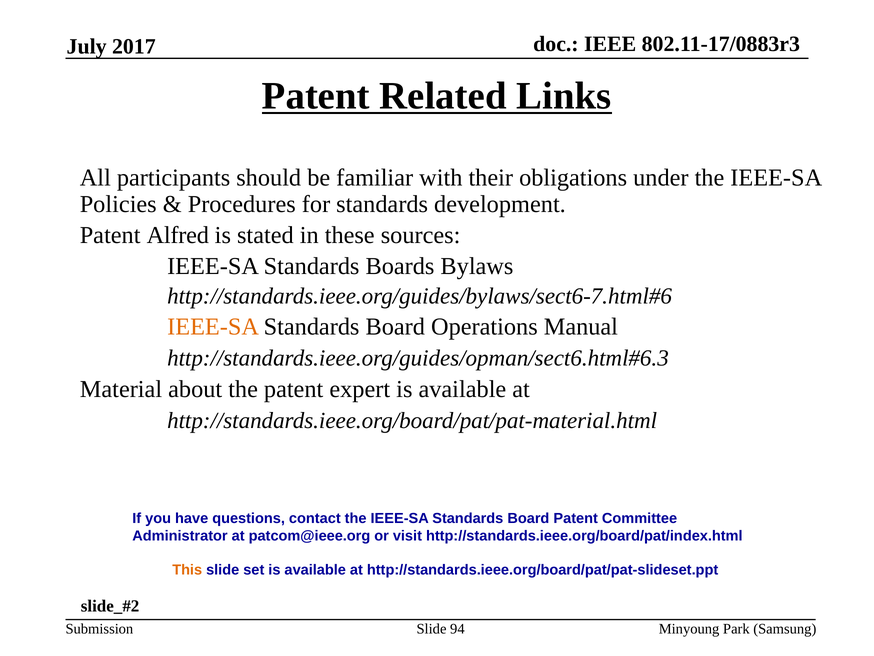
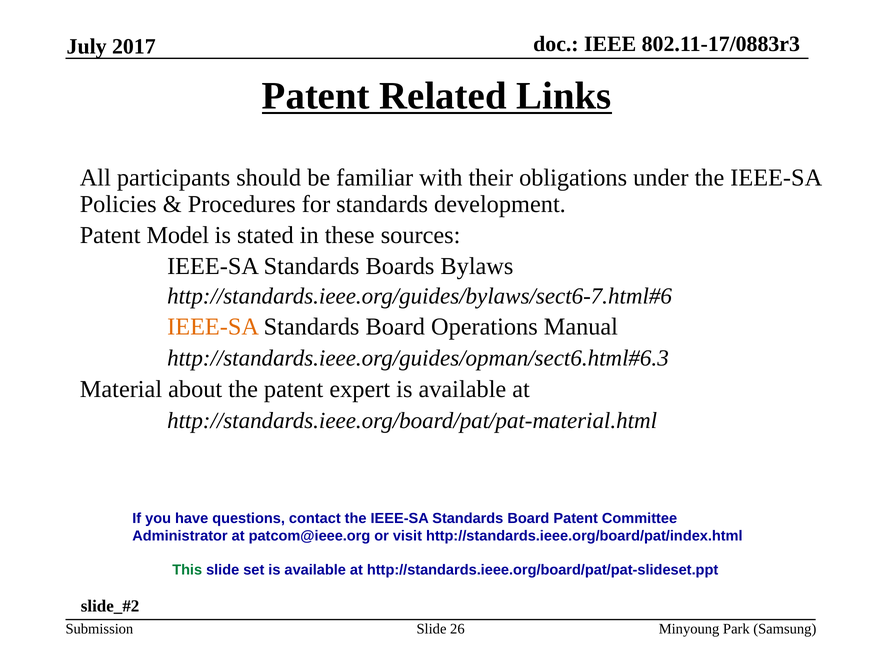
Alfred: Alfred -> Model (178, 235)
This colour: orange -> green (187, 569)
94: 94 -> 26 (457, 629)
